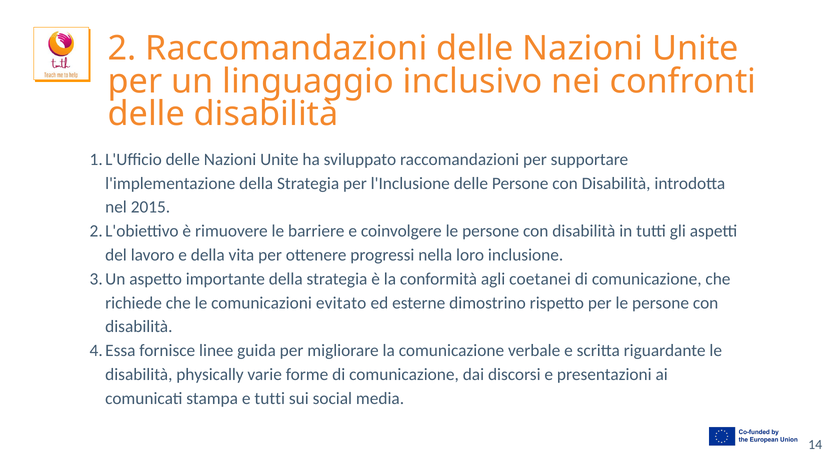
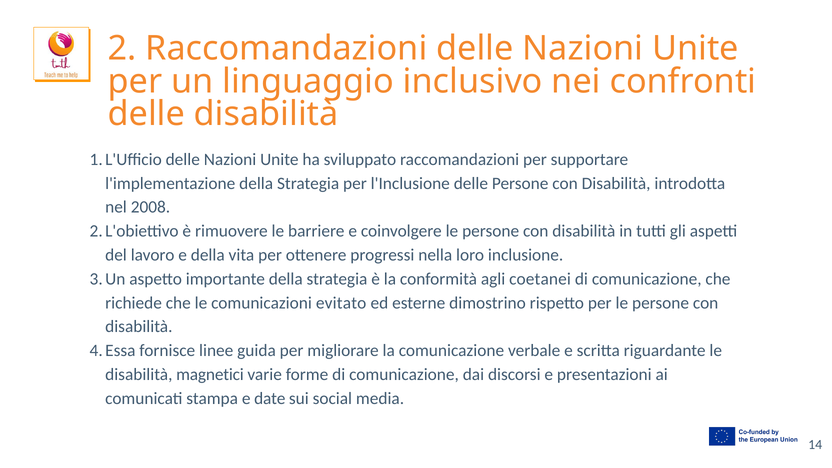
2015: 2015 -> 2008 (150, 207)
physically: physically -> magnetici (210, 375)
e tutti: tutti -> date (270, 398)
